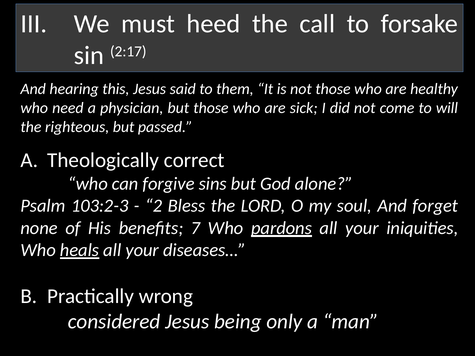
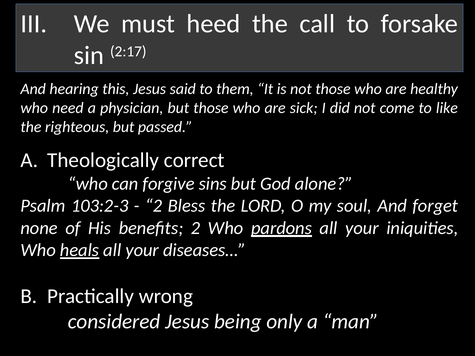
will: will -> like (447, 108)
benefits 7: 7 -> 2 (196, 228)
